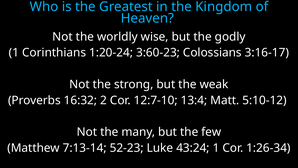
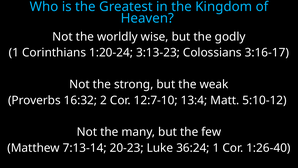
3:60-23: 3:60-23 -> 3:13-23 (158, 53)
52-23: 52-23 -> 20-23 (127, 148)
43:24: 43:24 -> 36:24 (193, 148)
1:26-34: 1:26-34 -> 1:26-40 (268, 148)
